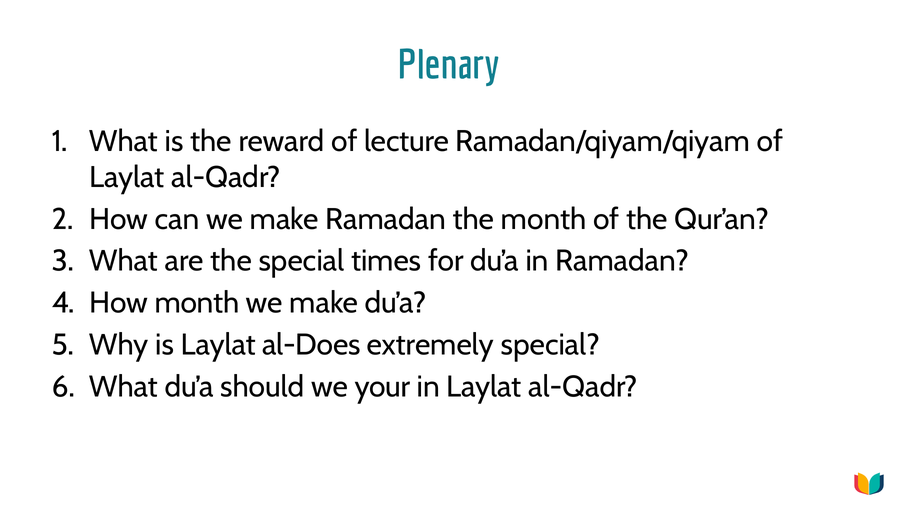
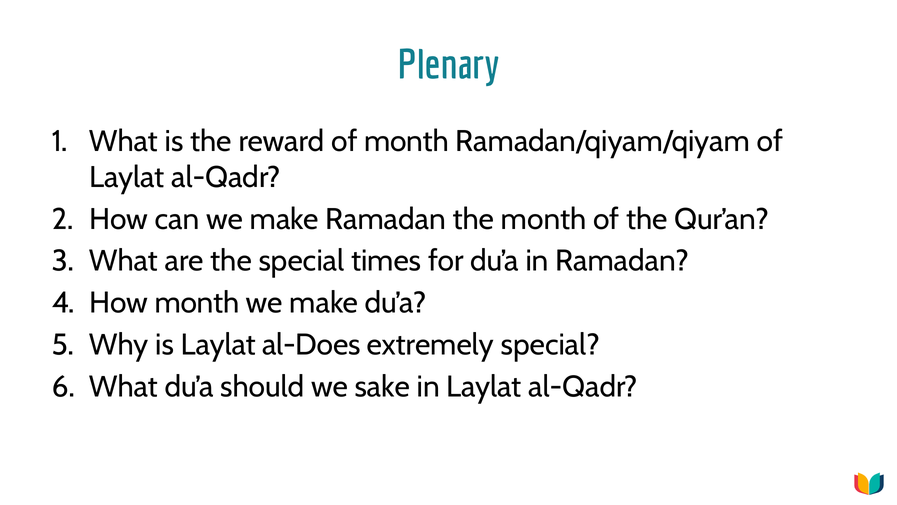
of lecture: lecture -> month (407, 141)
your: your -> sake (382, 387)
